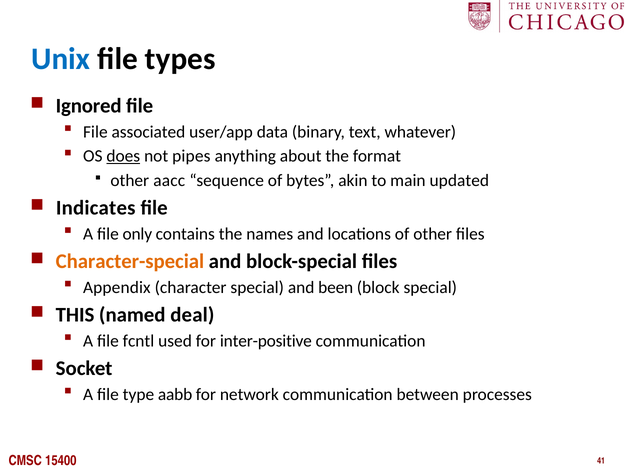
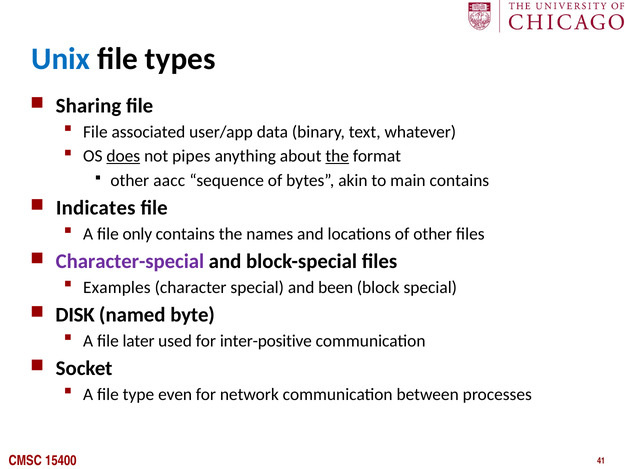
Ignored: Ignored -> Sharing (89, 106)
the underline: none -> present (337, 156)
main updated: updated -> contains (459, 180)
Character-special colour: orange -> purple (130, 261)
Appendix: Appendix -> Examples (117, 287)
THIS: THIS -> DISK (75, 315)
deal: deal -> byte (193, 315)
fcntl: fcntl -> later (139, 341)
aabb: aabb -> even (175, 394)
